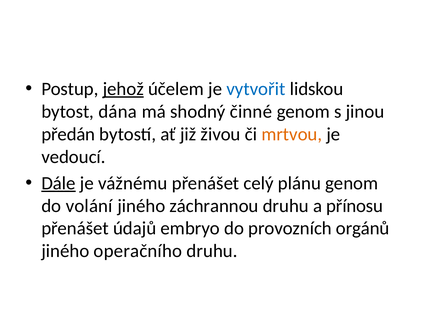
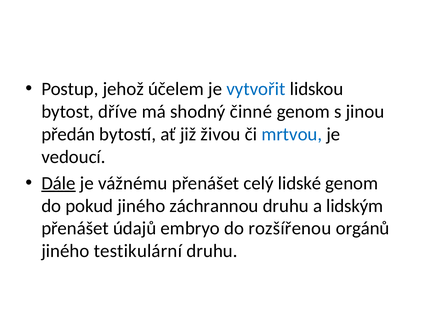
jehož underline: present -> none (123, 89)
dána: dána -> dříve (118, 112)
mrtvou colour: orange -> blue (292, 134)
plánu: plánu -> lidské (300, 183)
volání: volání -> pokud (89, 206)
přínosu: přínosu -> lidským (355, 206)
provozních: provozních -> rozšířenou (290, 228)
operačního: operačního -> testikulární (138, 251)
